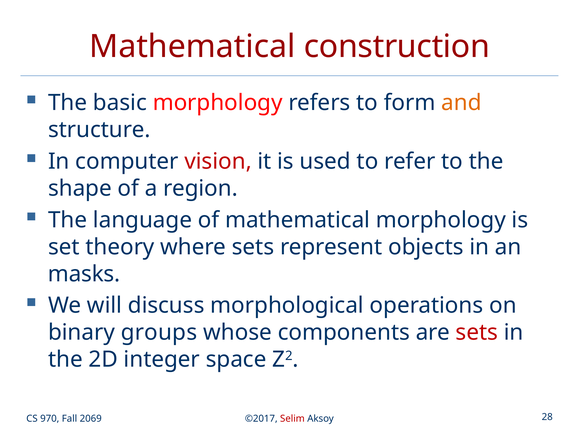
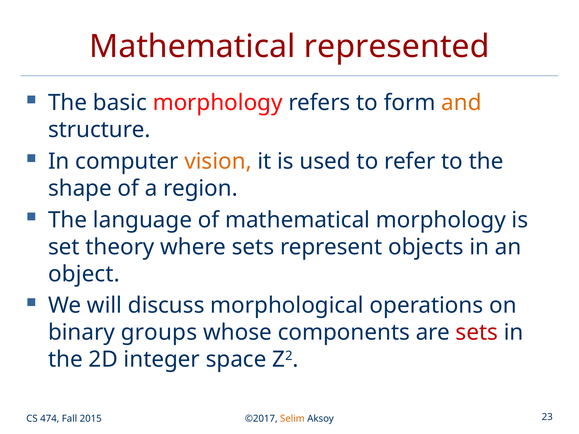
construction: construction -> represented (397, 47)
vision colour: red -> orange (218, 162)
masks: masks -> object (84, 274)
970: 970 -> 474 (50, 419)
2069: 2069 -> 2015 (91, 419)
Selim colour: red -> orange (292, 419)
28: 28 -> 23 (547, 417)
